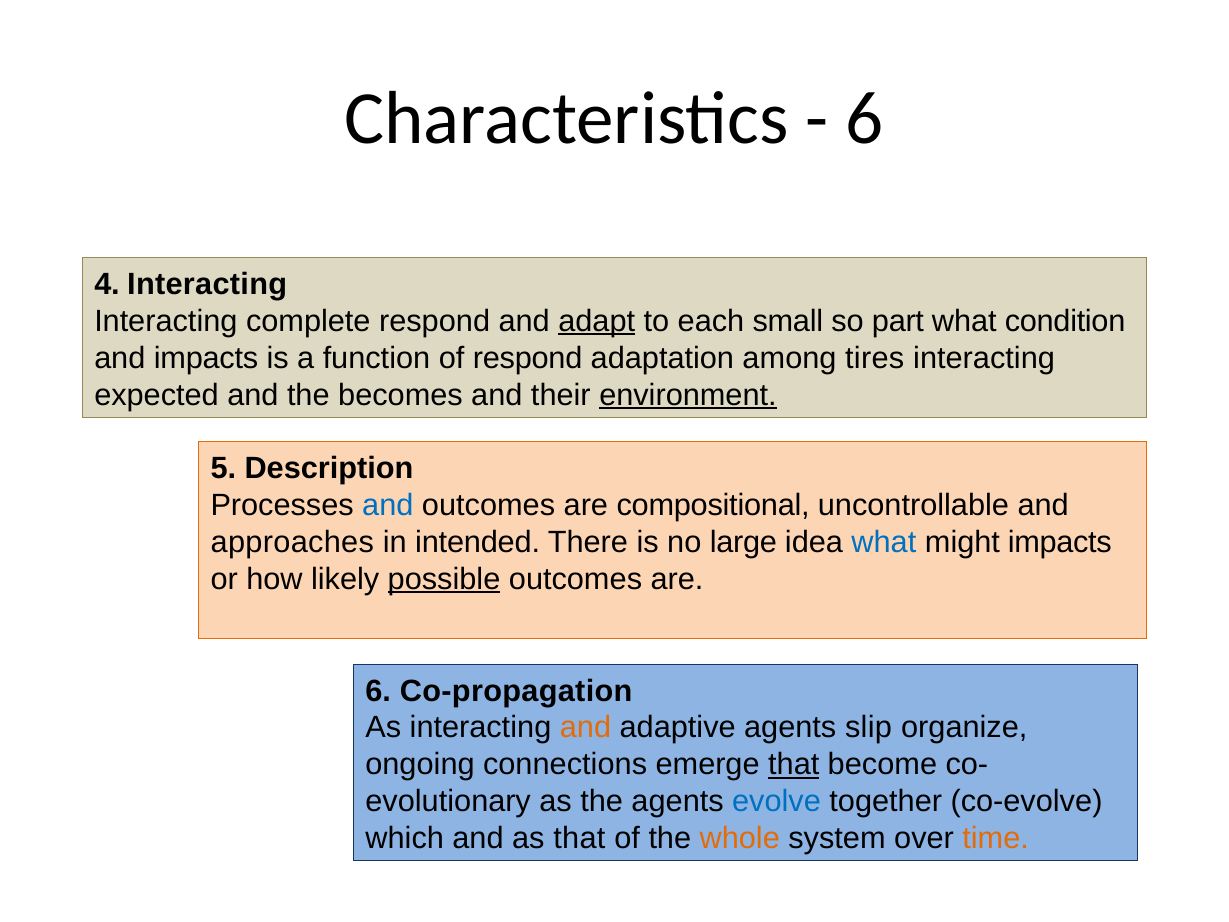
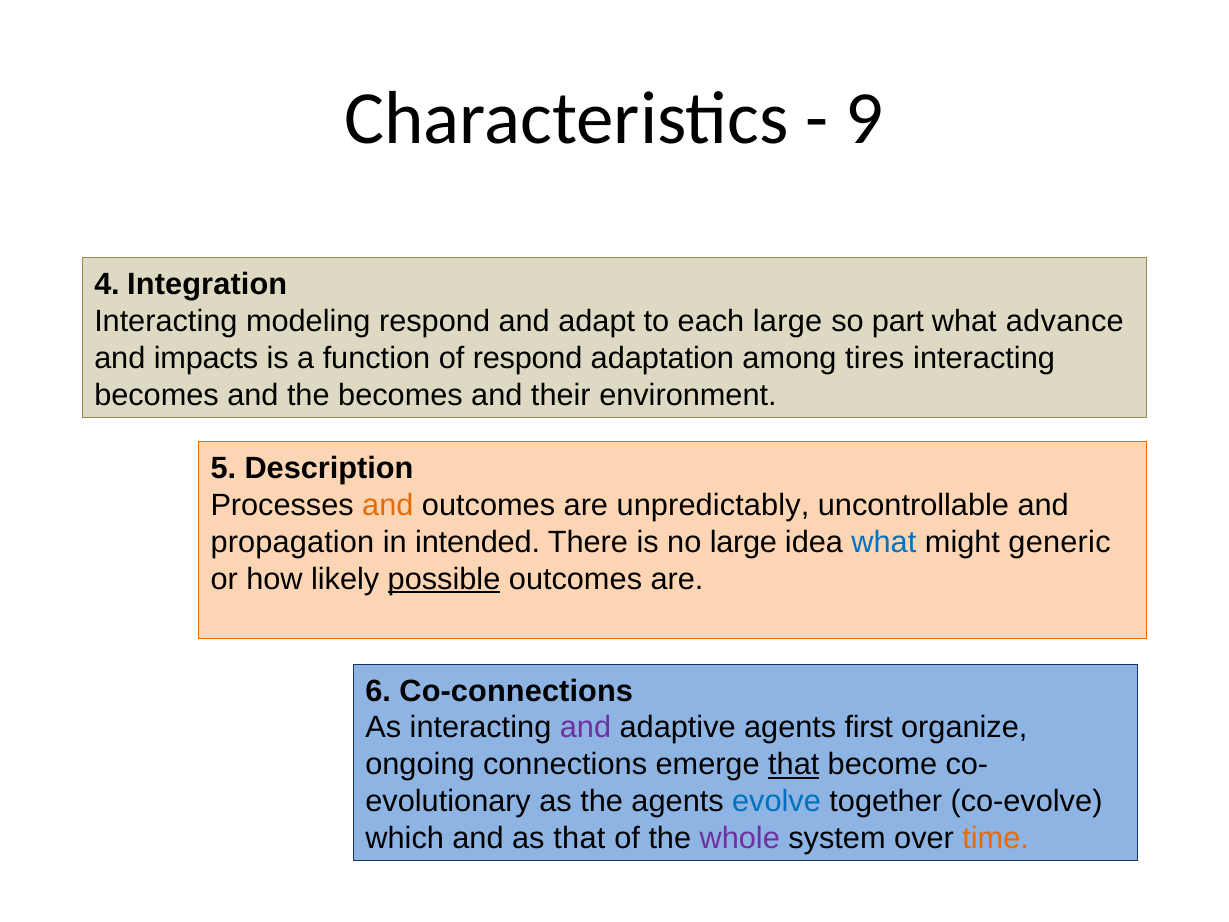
6: 6 -> 9 (865, 119)
4 Interacting: Interacting -> Integration (207, 284)
complete: complete -> modeling (308, 321)
adapt underline: present -> none (597, 321)
each small: small -> large (788, 321)
condition: condition -> advance (1065, 321)
expected: expected -> becomes (157, 395)
environment underline: present -> none (688, 395)
and colour: blue -> orange (388, 505)
compositional: compositional -> unpredictably (713, 505)
approaches: approaches -> propagation (292, 542)
might impacts: impacts -> generic (1060, 542)
Co-propagation: Co-propagation -> Co-connections (516, 691)
and colour: orange -> purple (585, 728)
slip: slip -> first (869, 728)
whole colour: orange -> purple (740, 838)
